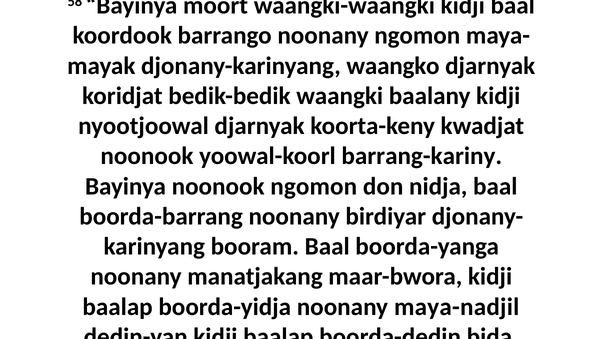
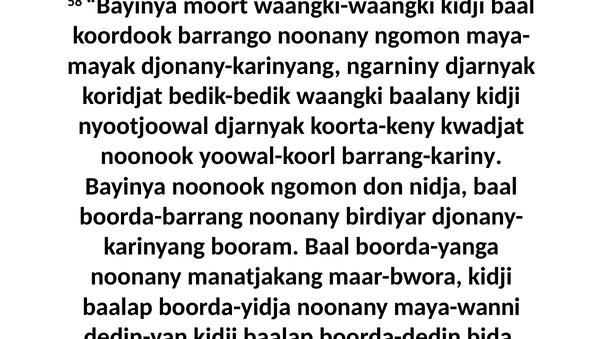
waangko: waangko -> ngarniny (393, 66)
maya-nadjil: maya-nadjil -> maya-wanni (457, 307)
